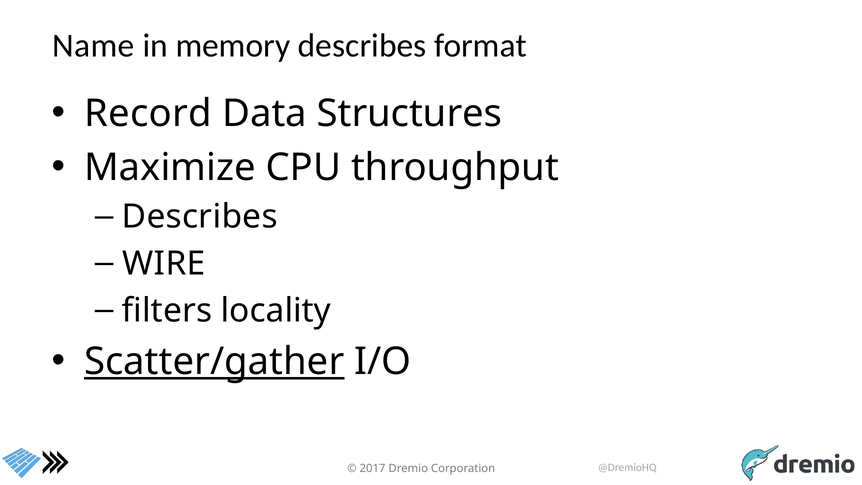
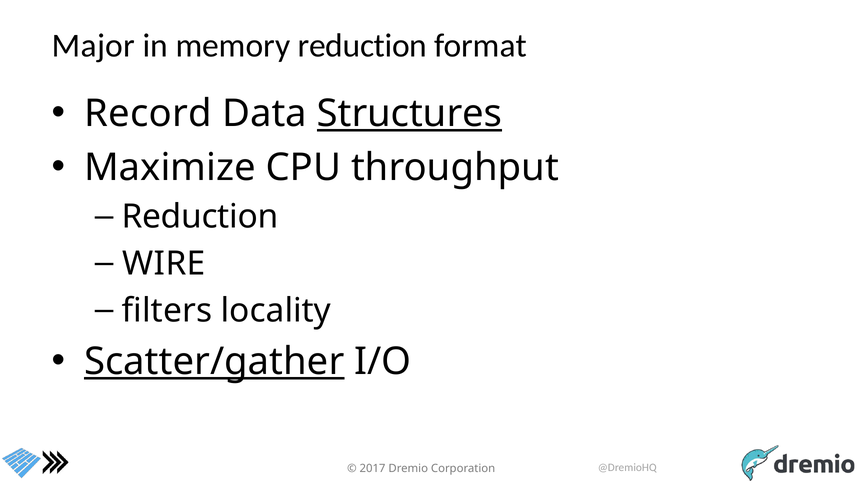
Name: Name -> Major (93, 46)
memory describes: describes -> reduction (362, 46)
Structures underline: none -> present (410, 114)
Describes: Describes -> Reduction (200, 217)
